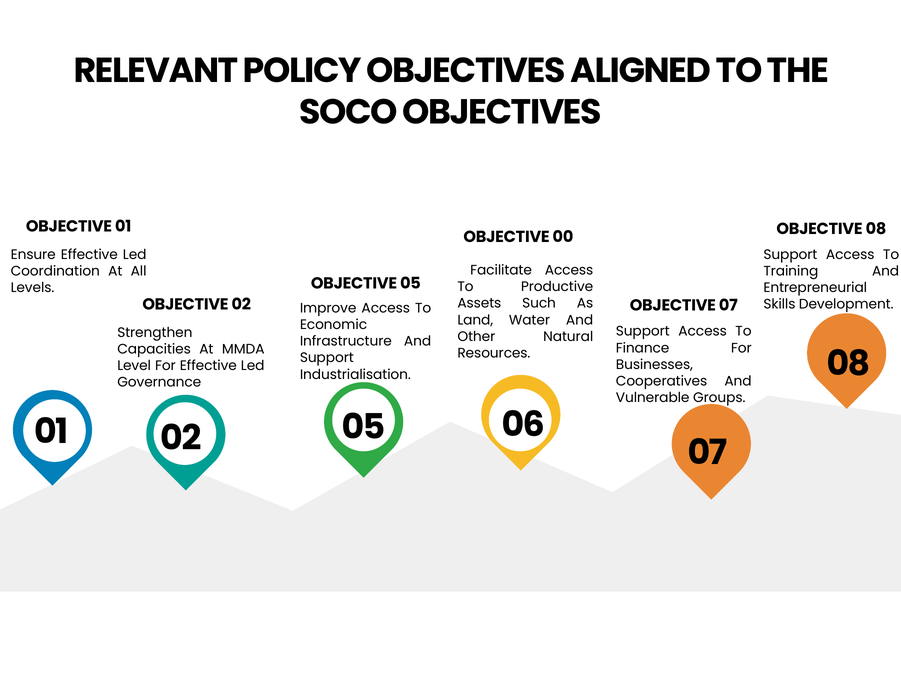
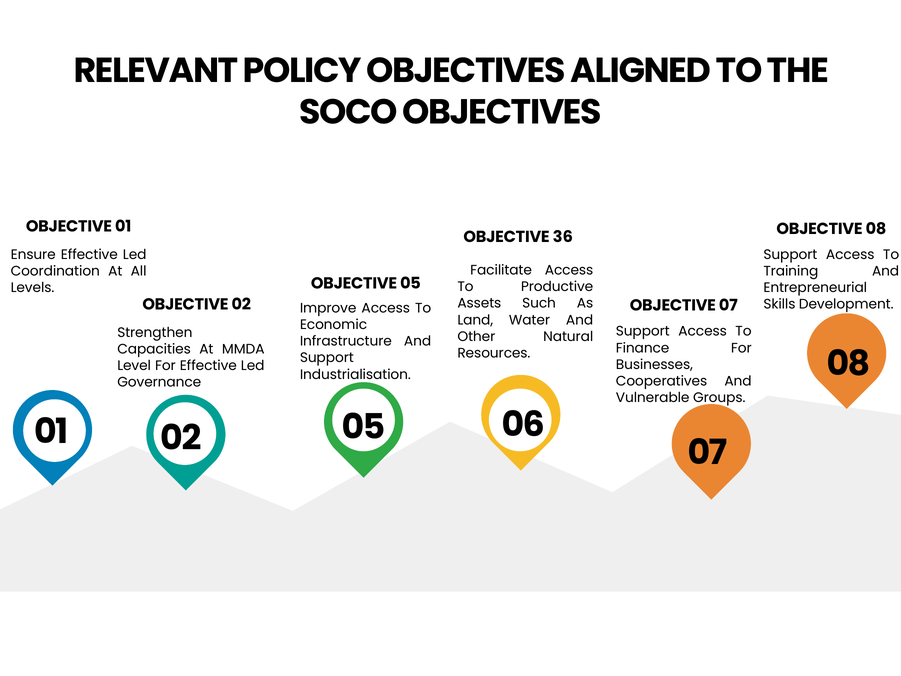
00: 00 -> 36 (563, 237)
